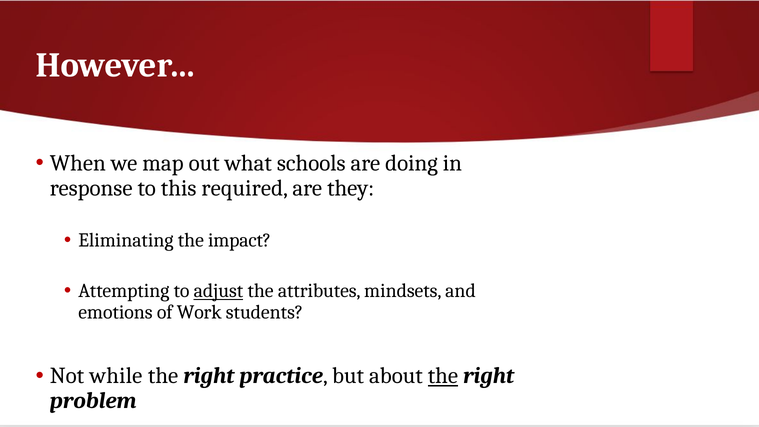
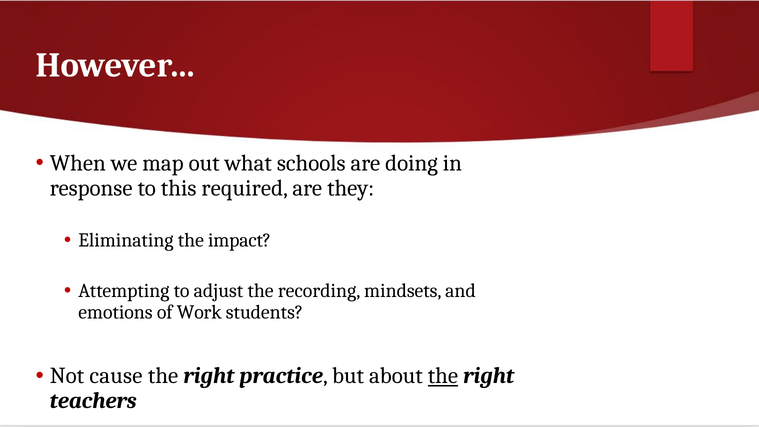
adjust underline: present -> none (218, 291)
attributes: attributes -> recording (319, 291)
while: while -> cause (116, 376)
problem: problem -> teachers (93, 401)
